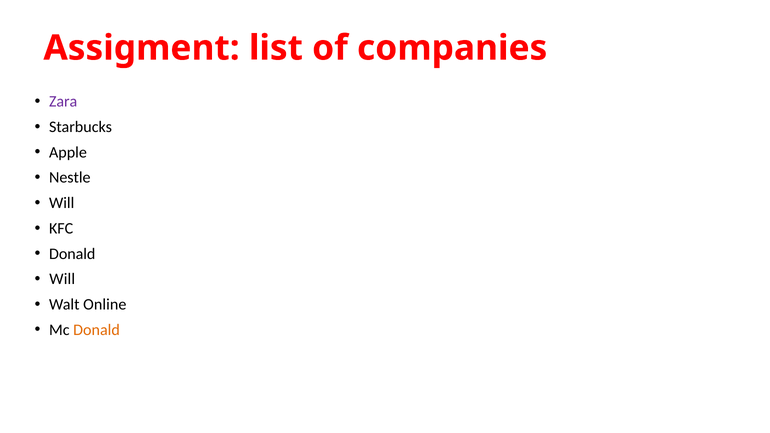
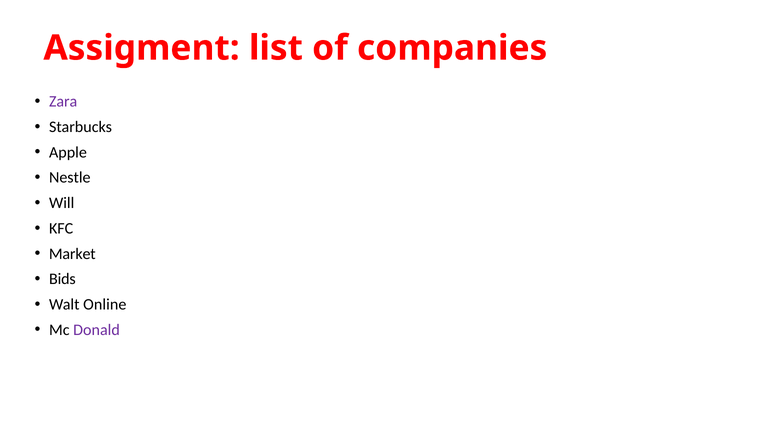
Donald: Donald -> Market (72, 254)
Will: Will -> Bids (62, 279)
Donald colour: orange -> purple (97, 330)
